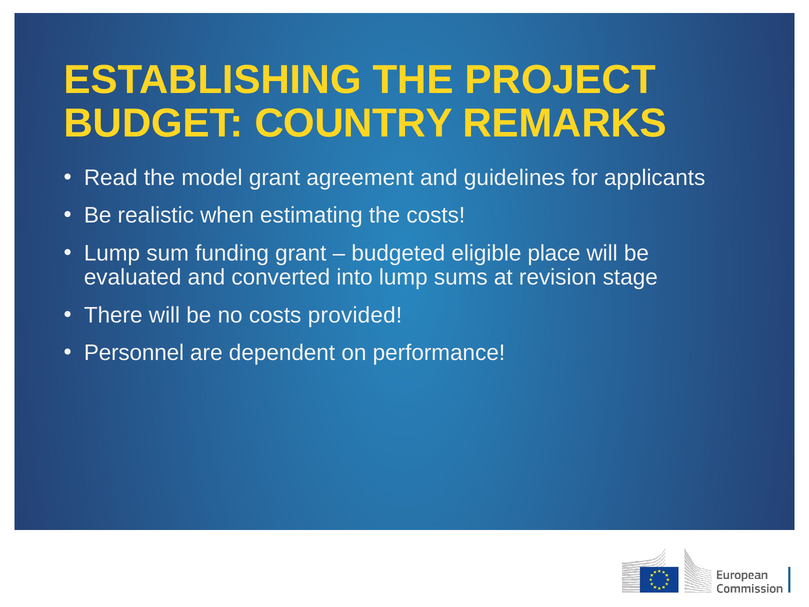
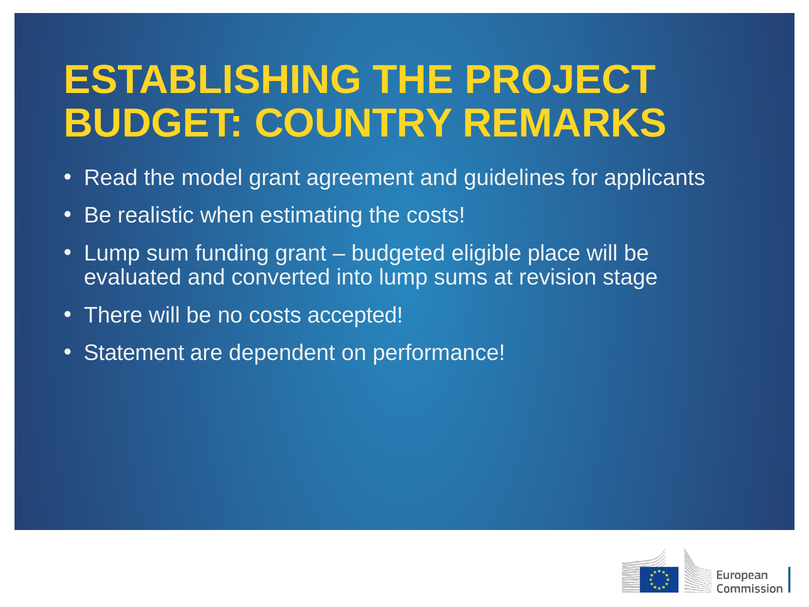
provided: provided -> accepted (355, 315)
Personnel: Personnel -> Statement (134, 353)
